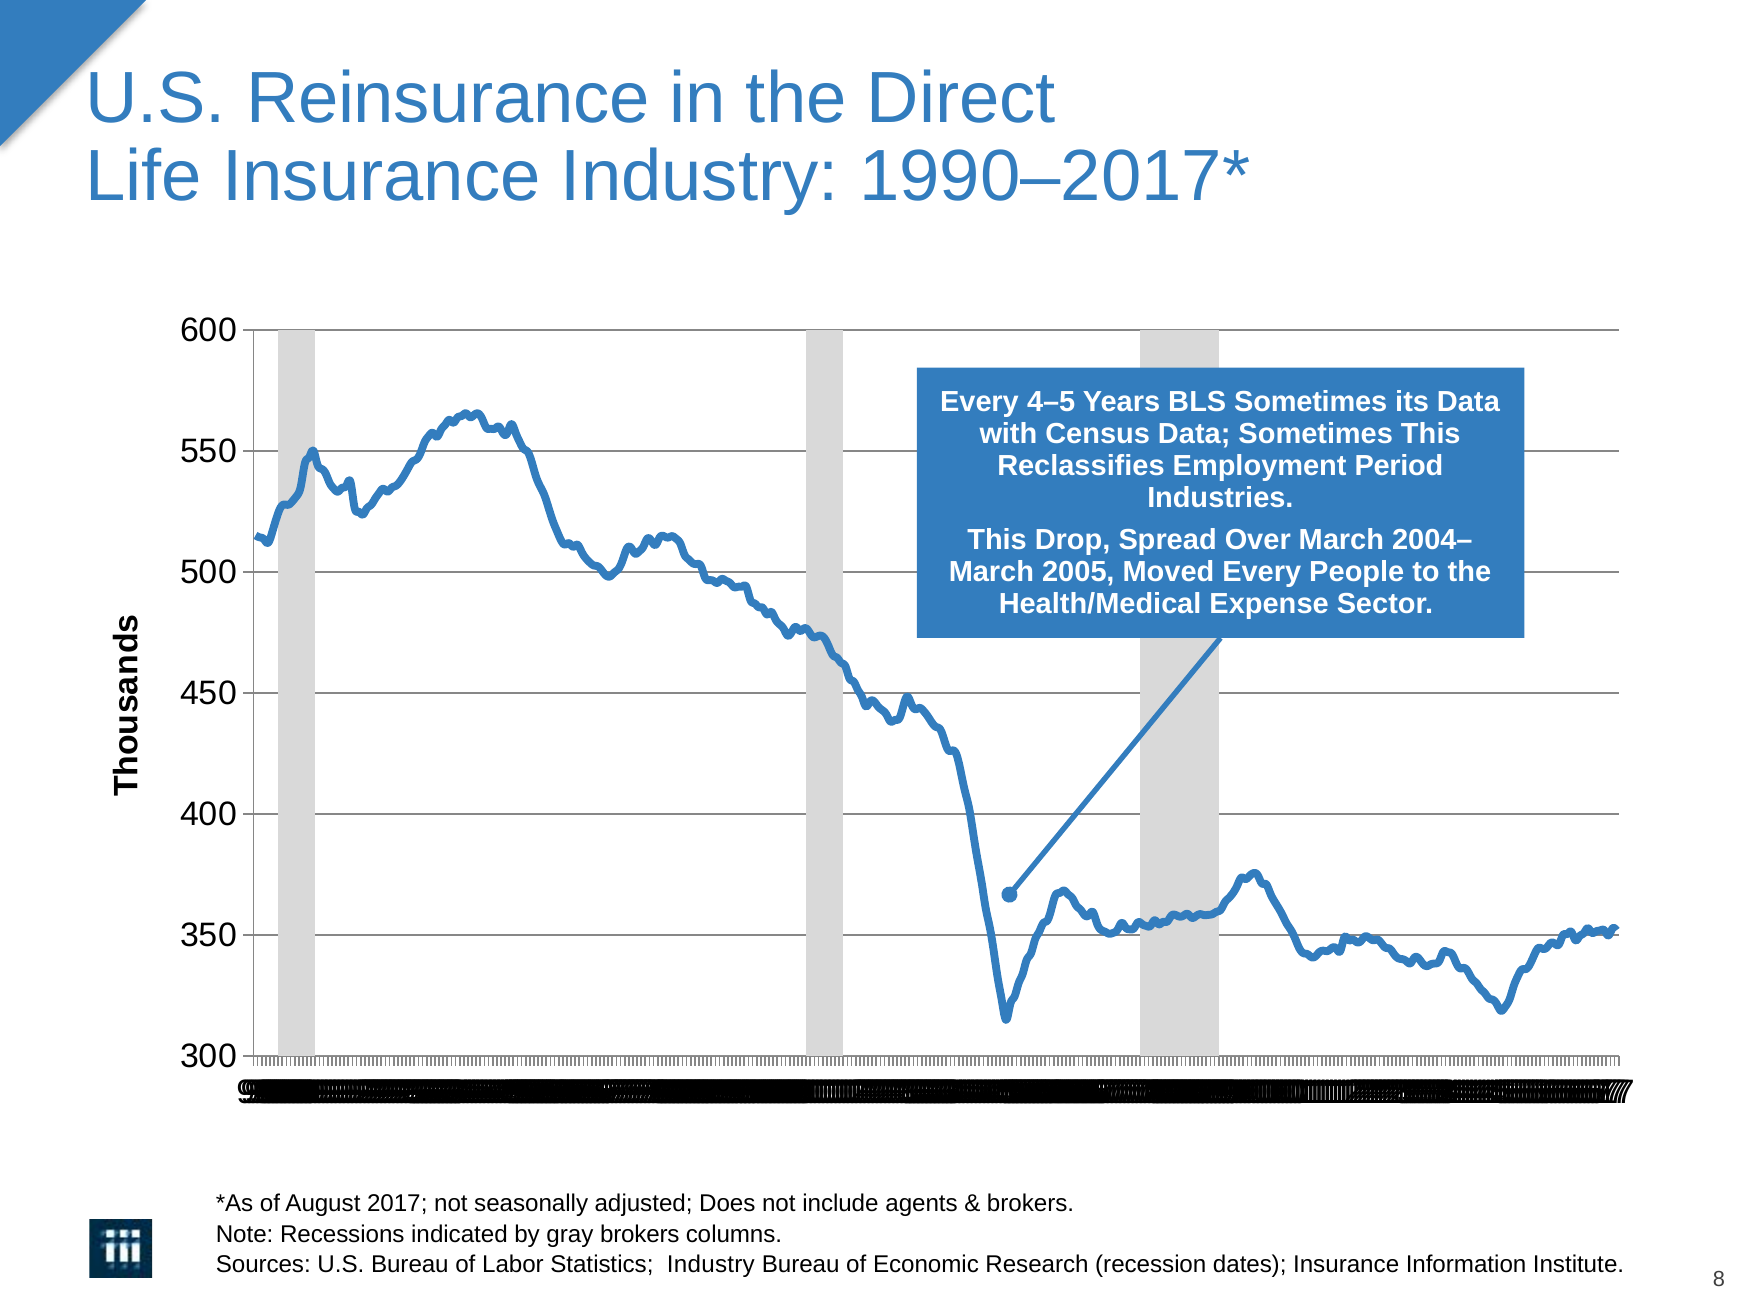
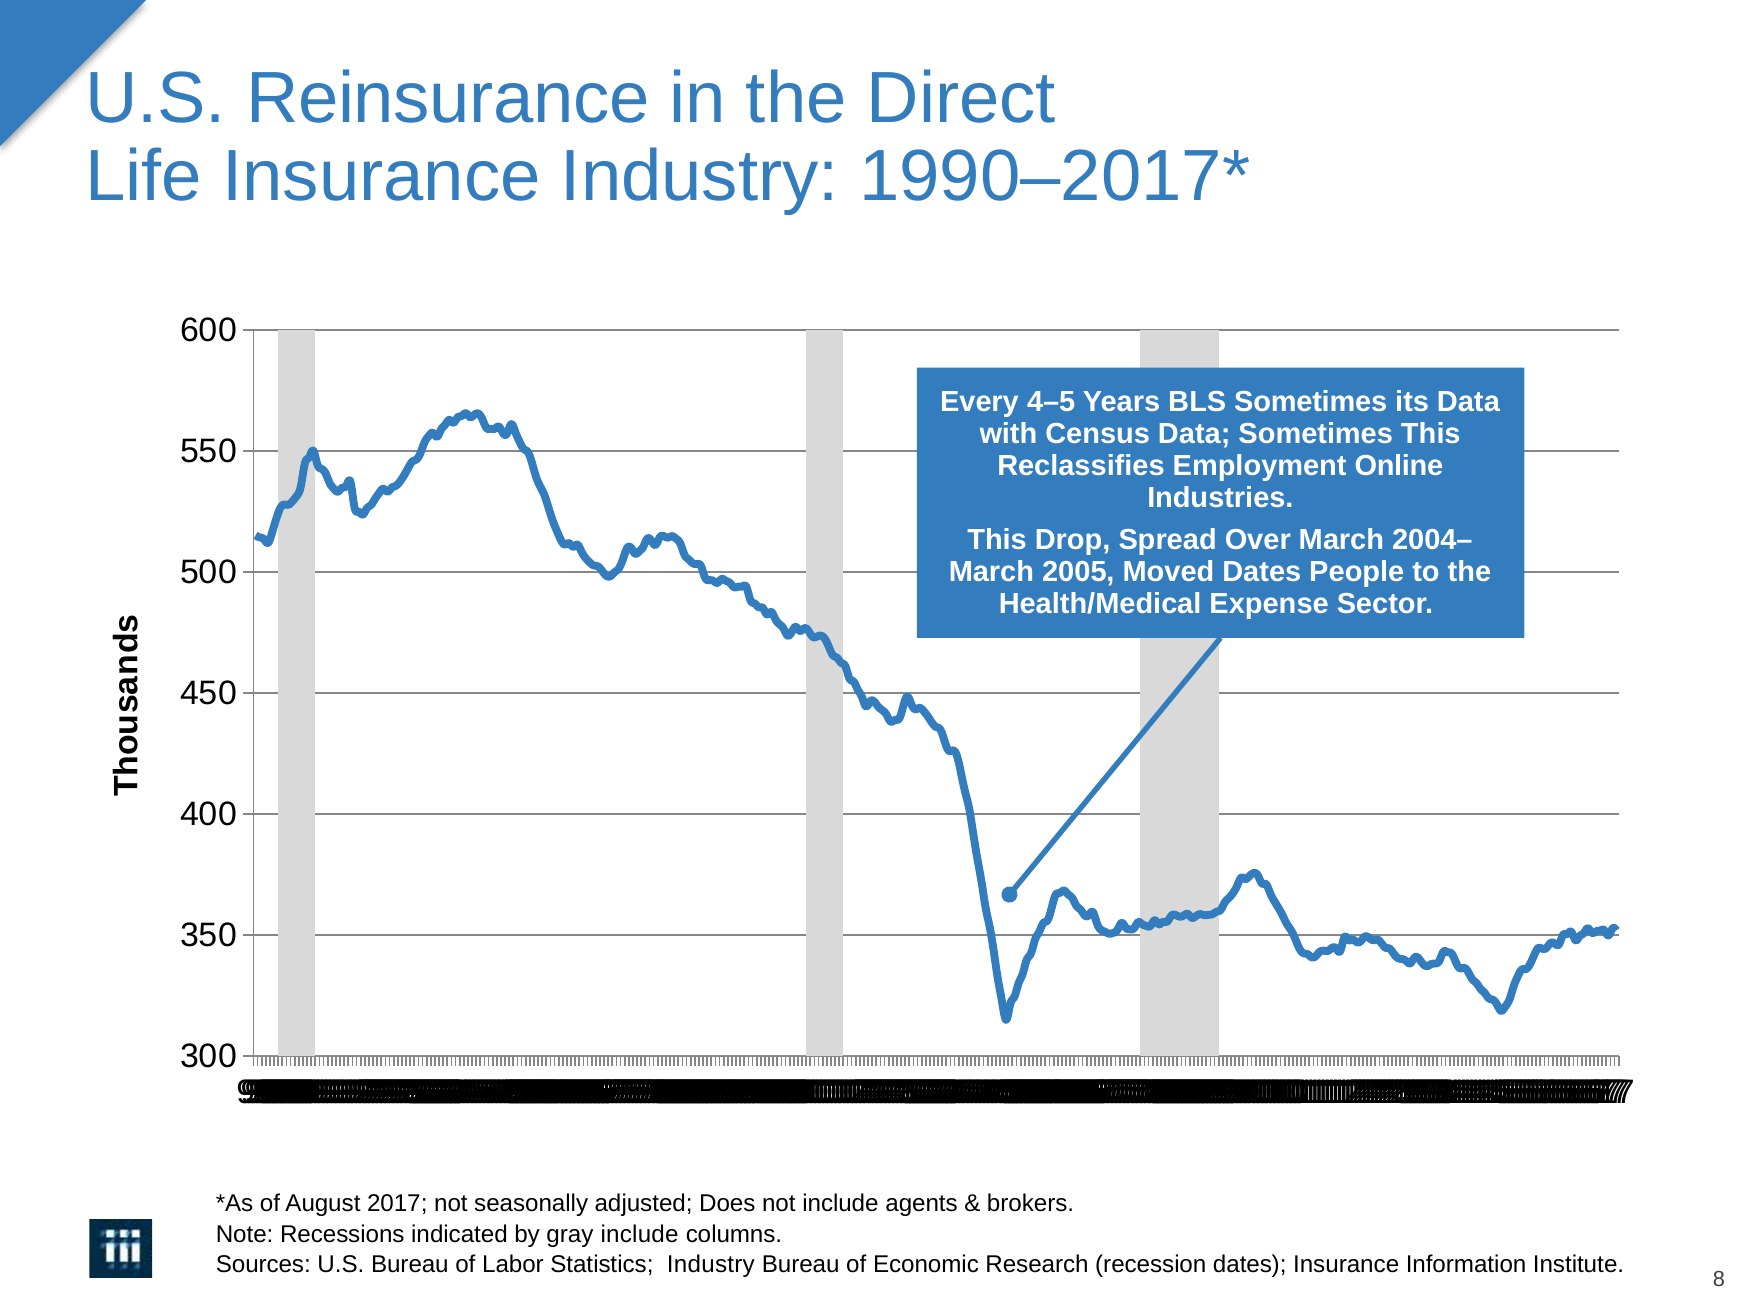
Period: Period -> Online (1399, 466)
Moved Every: Every -> Dates (1262, 572)
gray brokers: brokers -> include (640, 1234)
